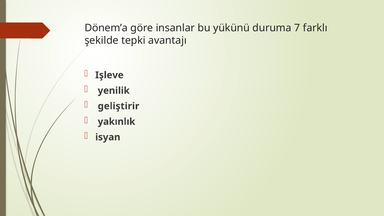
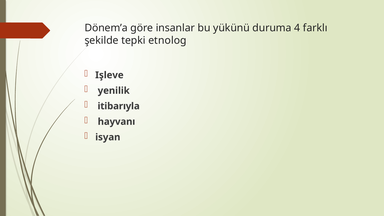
7: 7 -> 4 (297, 28)
avantajı: avantajı -> etnolog (167, 41)
geliştirir: geliştirir -> itibarıyla (119, 106)
yakınlık: yakınlık -> hayvanı (116, 122)
